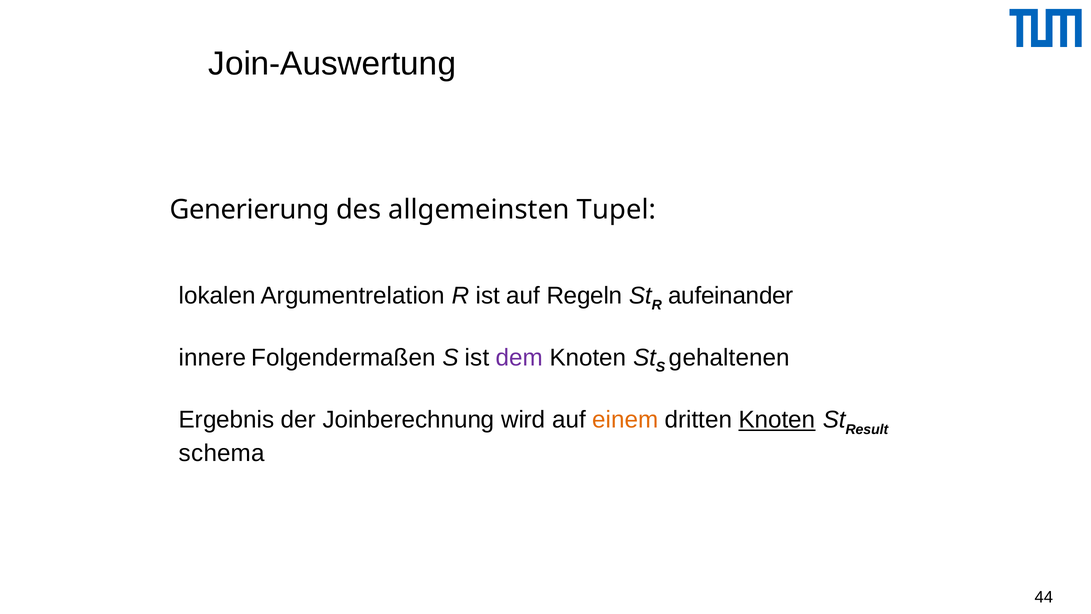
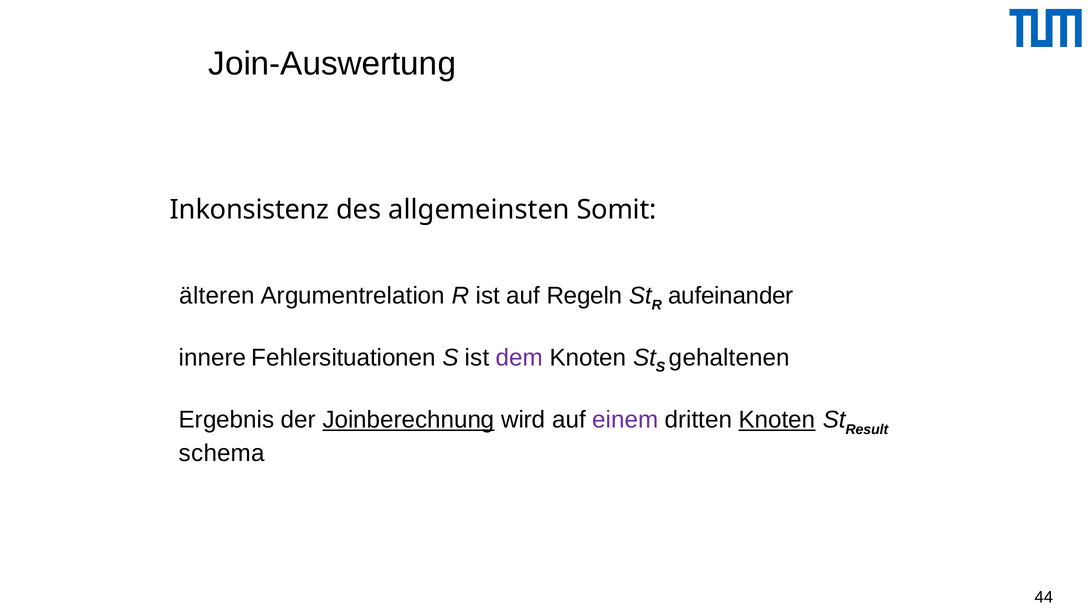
Generierung: Generierung -> Inkonsistenz (250, 210)
Tupel: Tupel -> Somit (617, 210)
lokalen: lokalen -> älteren (217, 295)
Folgendermaßen: Folgendermaßen -> Fehlersituationen (344, 358)
Joinberechnung underline: none -> present (409, 420)
einem colour: orange -> purple (625, 420)
